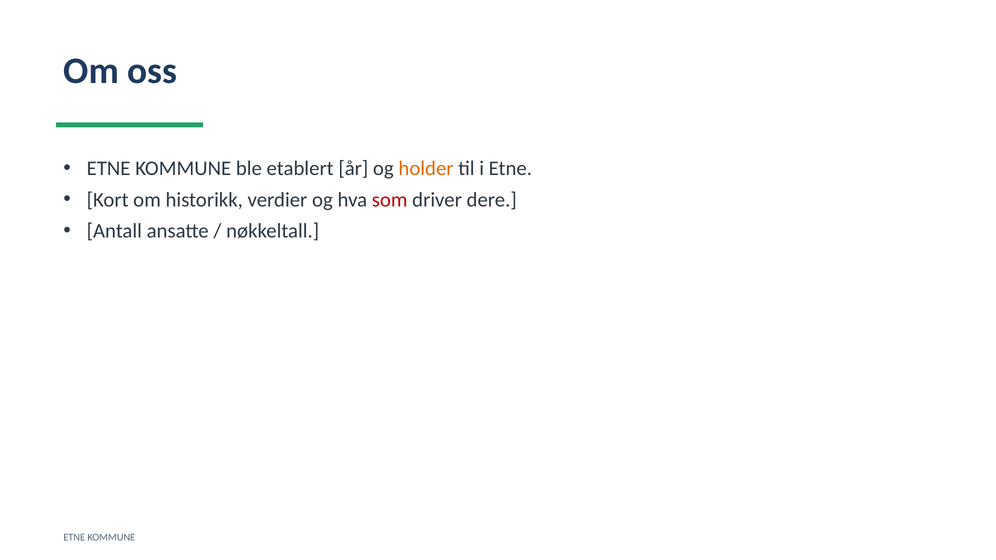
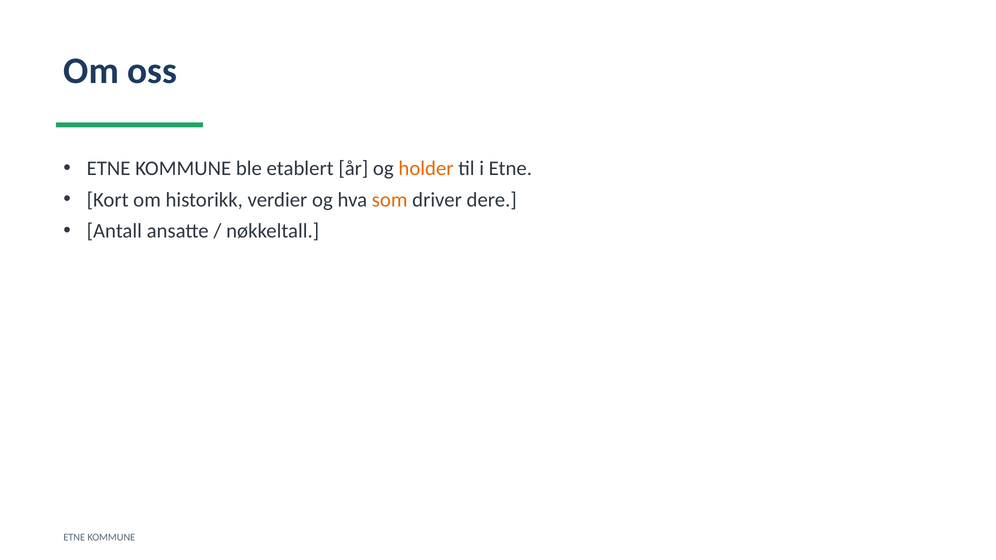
som colour: red -> orange (390, 200)
